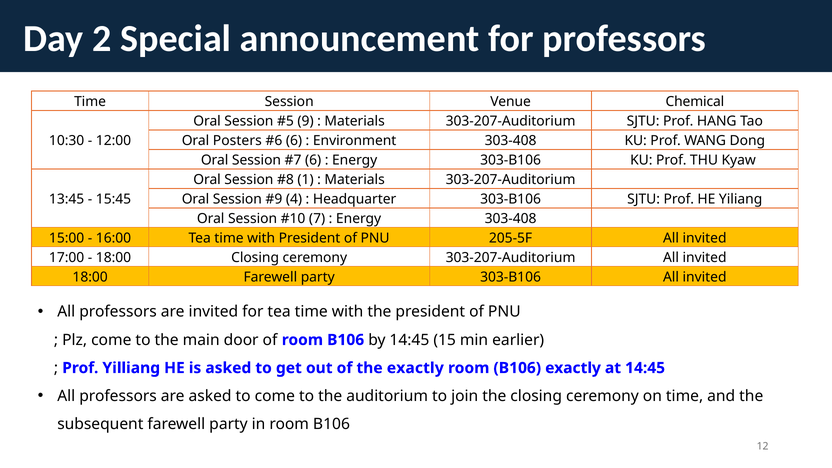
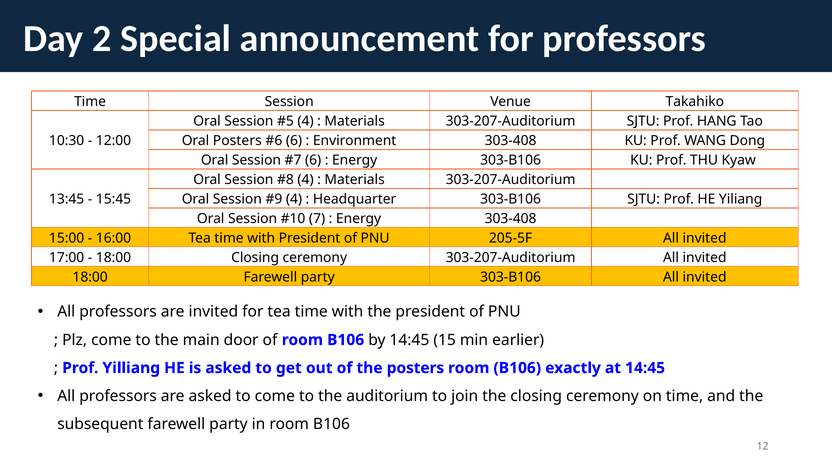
Chemical: Chemical -> Takahiko (695, 102)
9: 9 -> 4 (306, 121)
1: 1 -> 4 (306, 180)
the exactly: exactly -> posters (415, 368)
